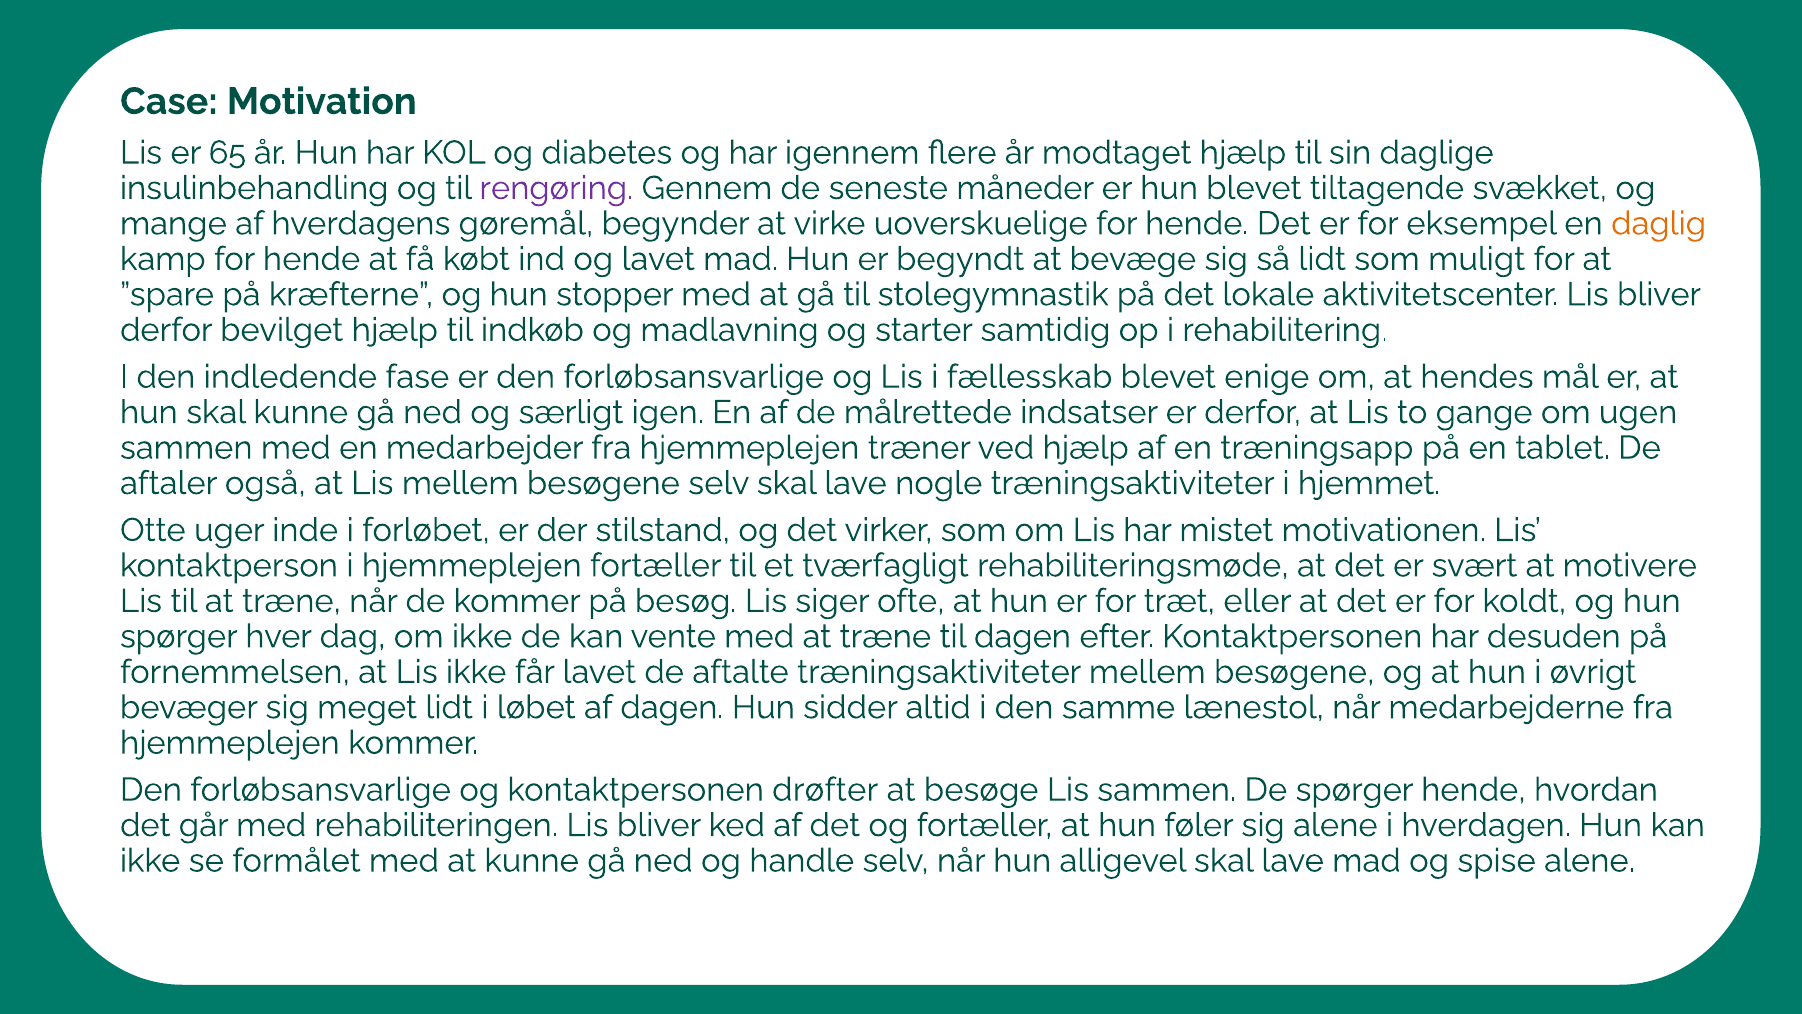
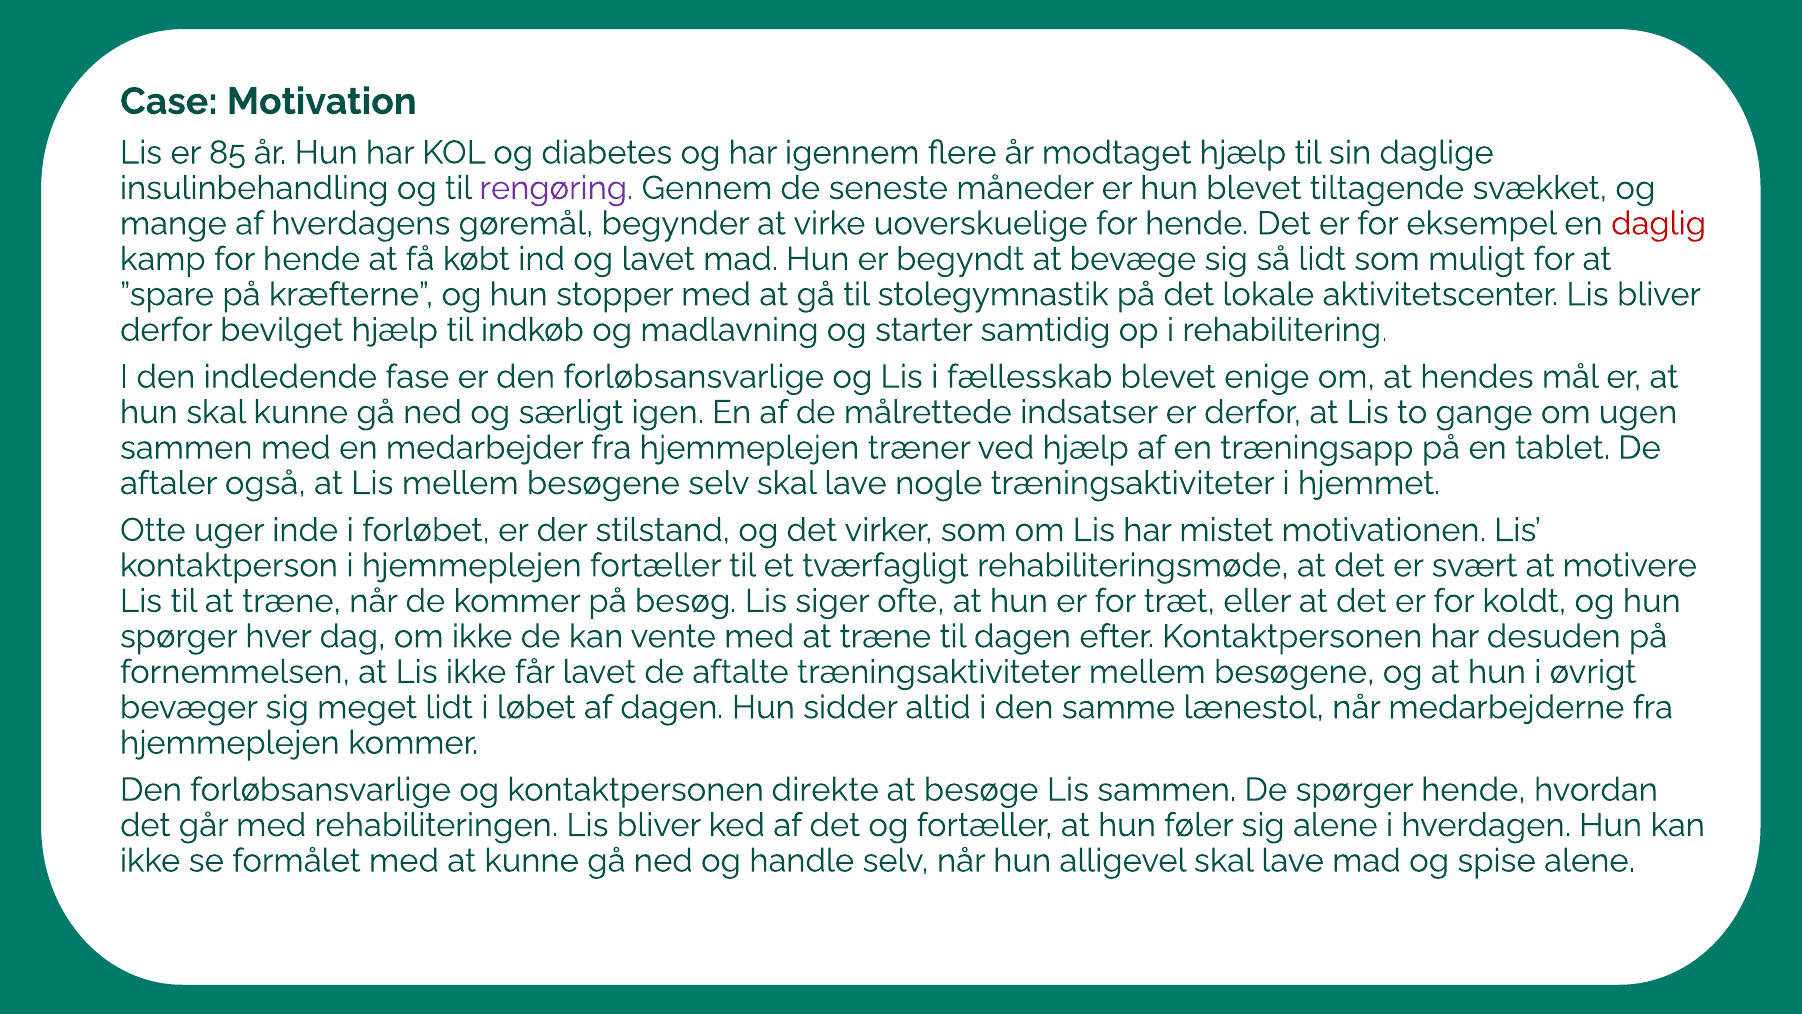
65: 65 -> 85 (227, 153)
daglig colour: orange -> red (1659, 223)
drøfter: drøfter -> direkte (825, 790)
